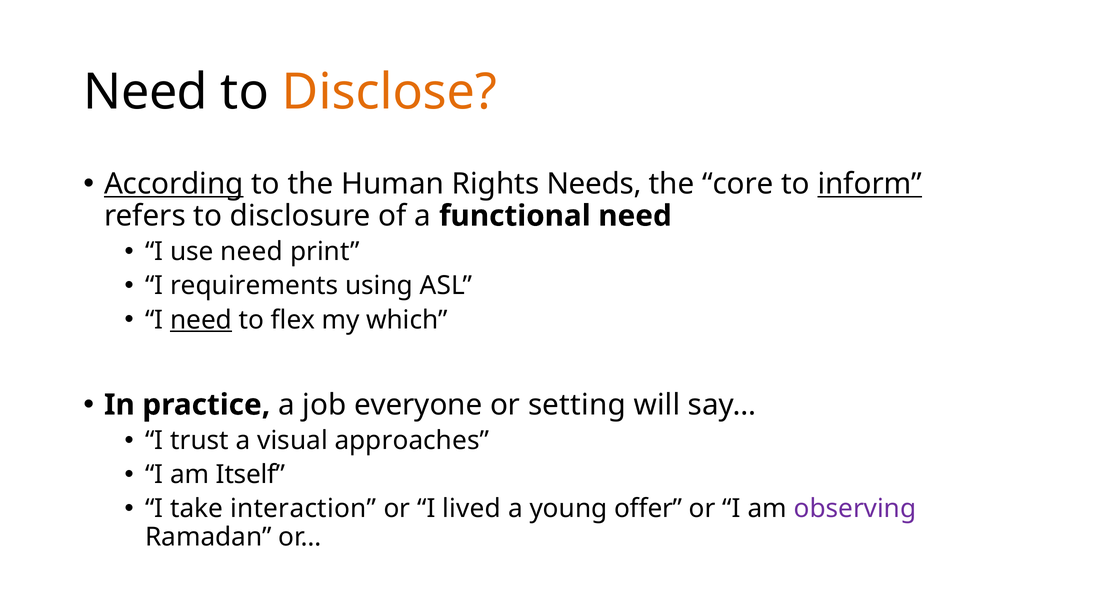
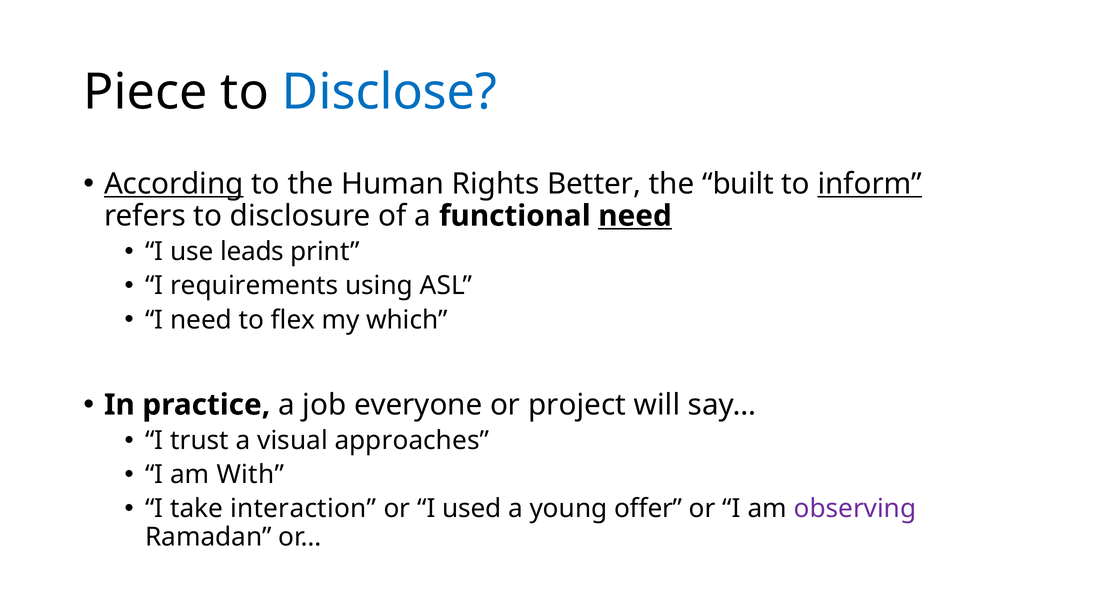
Need: Need -> Piece (145, 92)
Disclose colour: orange -> blue (389, 92)
Needs: Needs -> Better (594, 184)
core: core -> built (738, 184)
need underline: none -> present (635, 216)
use need: need -> leads (252, 252)
need underline: present -> none (201, 320)
setting: setting -> project (577, 405)
Itself: Itself -> With (250, 475)
lived: lived -> used (472, 509)
